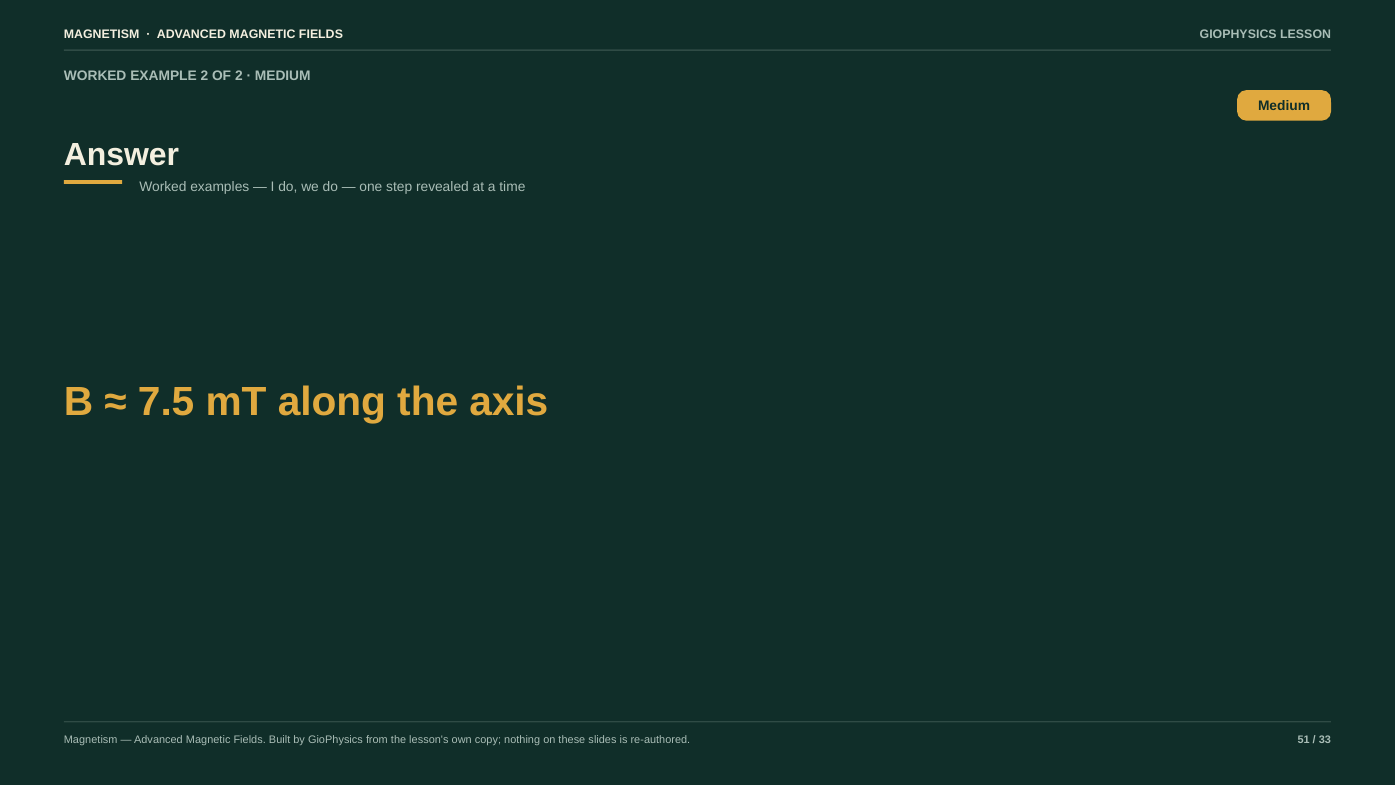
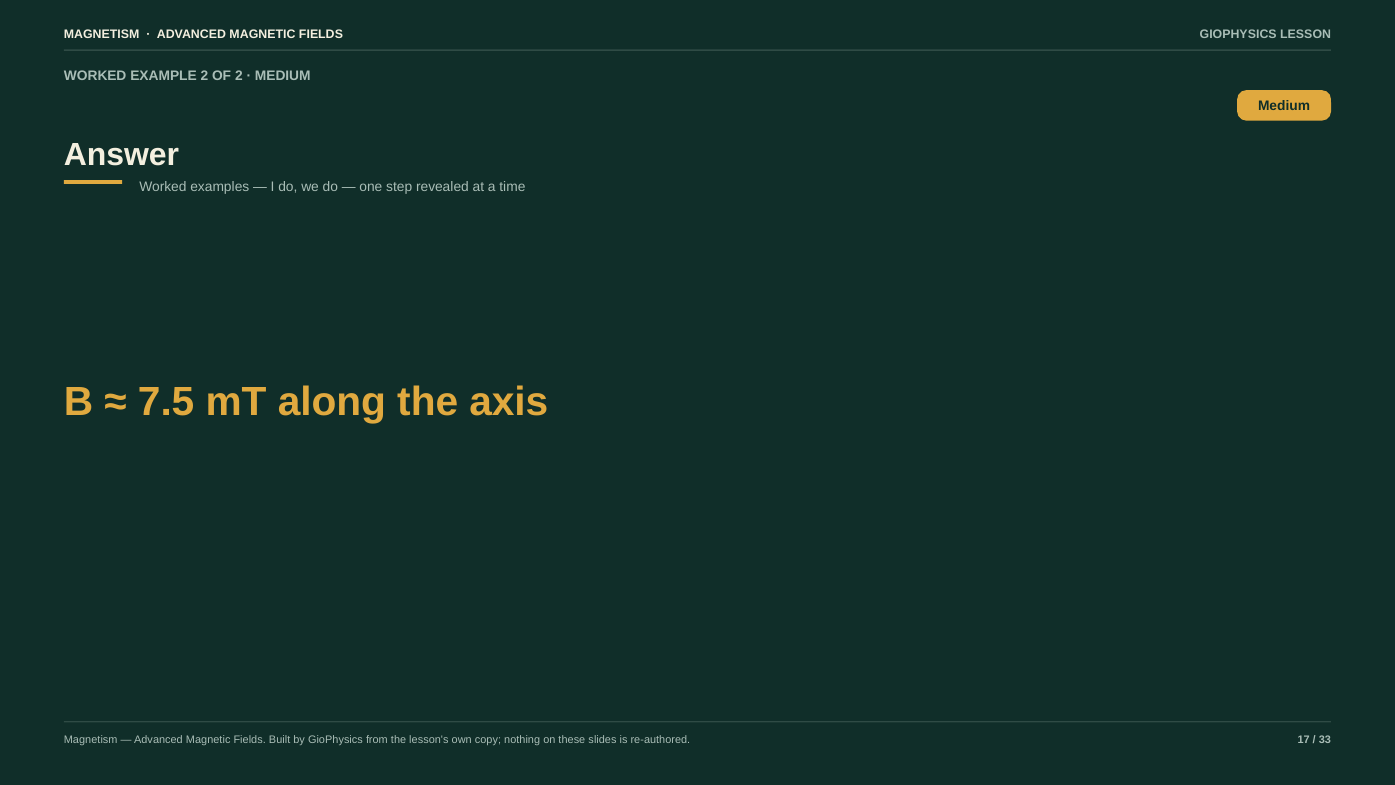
51: 51 -> 17 (1304, 740)
